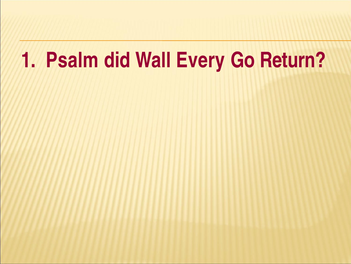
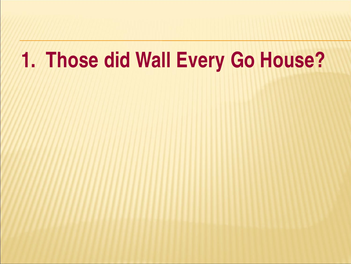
Psalm: Psalm -> Those (72, 60)
Return: Return -> House (293, 60)
